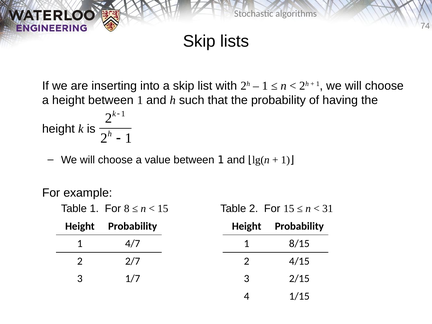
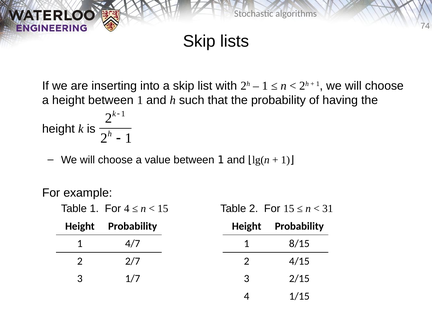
For 8: 8 -> 4 (127, 209)
